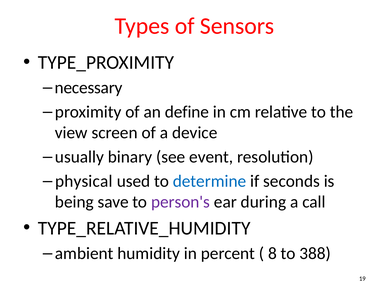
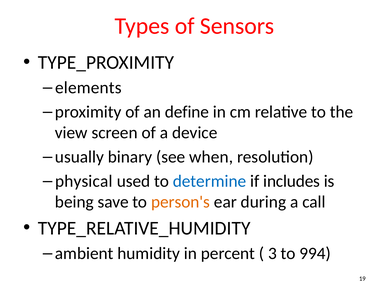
necessary: necessary -> elements (88, 88)
event: event -> when (211, 157)
seconds: seconds -> includes (292, 181)
person's colour: purple -> orange (181, 202)
8: 8 -> 3 (272, 253)
388: 388 -> 994 (315, 253)
